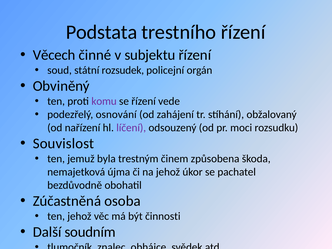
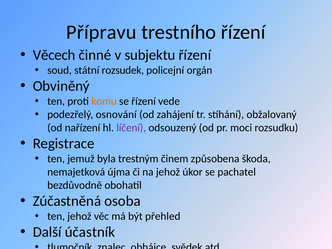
Podstata: Podstata -> Přípravu (101, 32)
komu colour: purple -> orange (104, 101)
Souvislost: Souvislost -> Registrace (64, 144)
činnosti: činnosti -> přehled (163, 216)
soudním: soudním -> účastník (90, 232)
